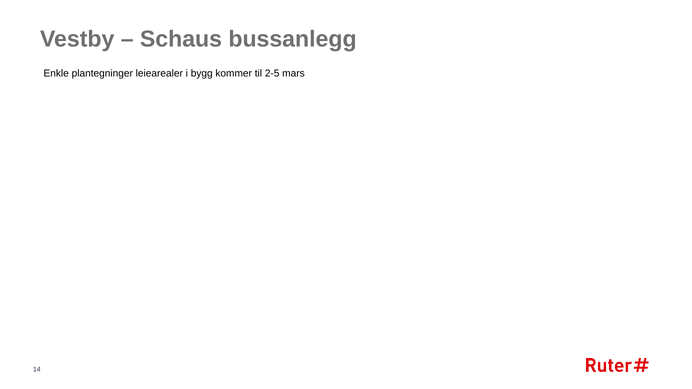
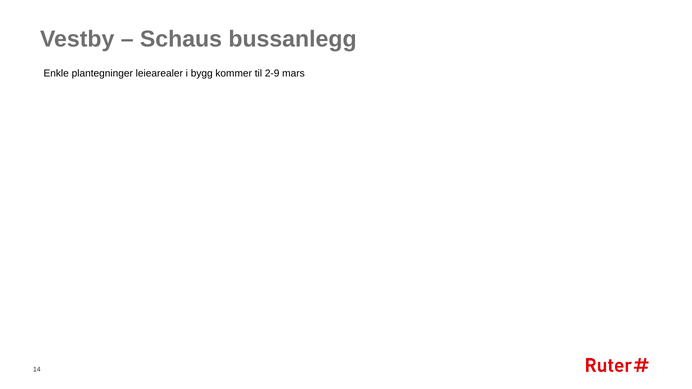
2-5: 2-5 -> 2-9 (272, 73)
